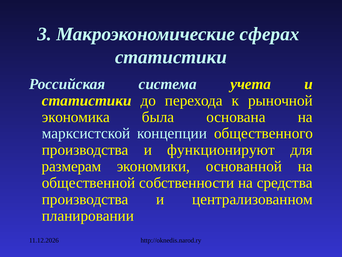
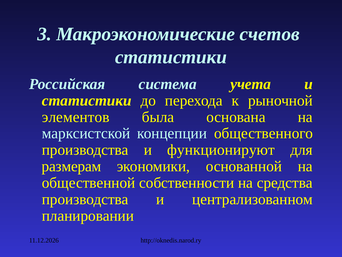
сферах: сферах -> счетов (270, 34)
экономика: экономика -> элементов (76, 117)
